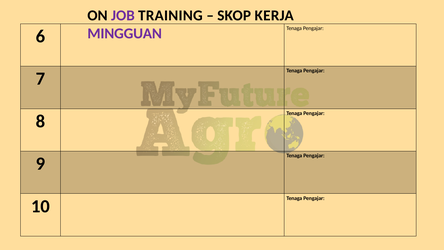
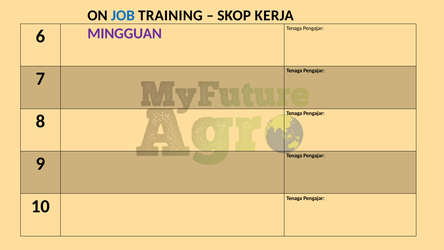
JOB colour: purple -> blue (123, 15)
